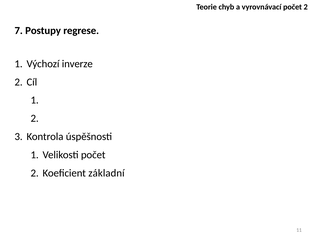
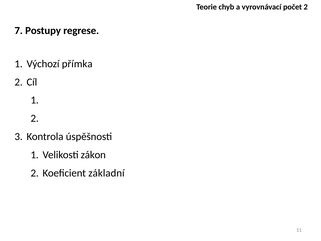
inverze: inverze -> přímka (77, 64)
Velikosti počet: počet -> zákon (93, 155)
